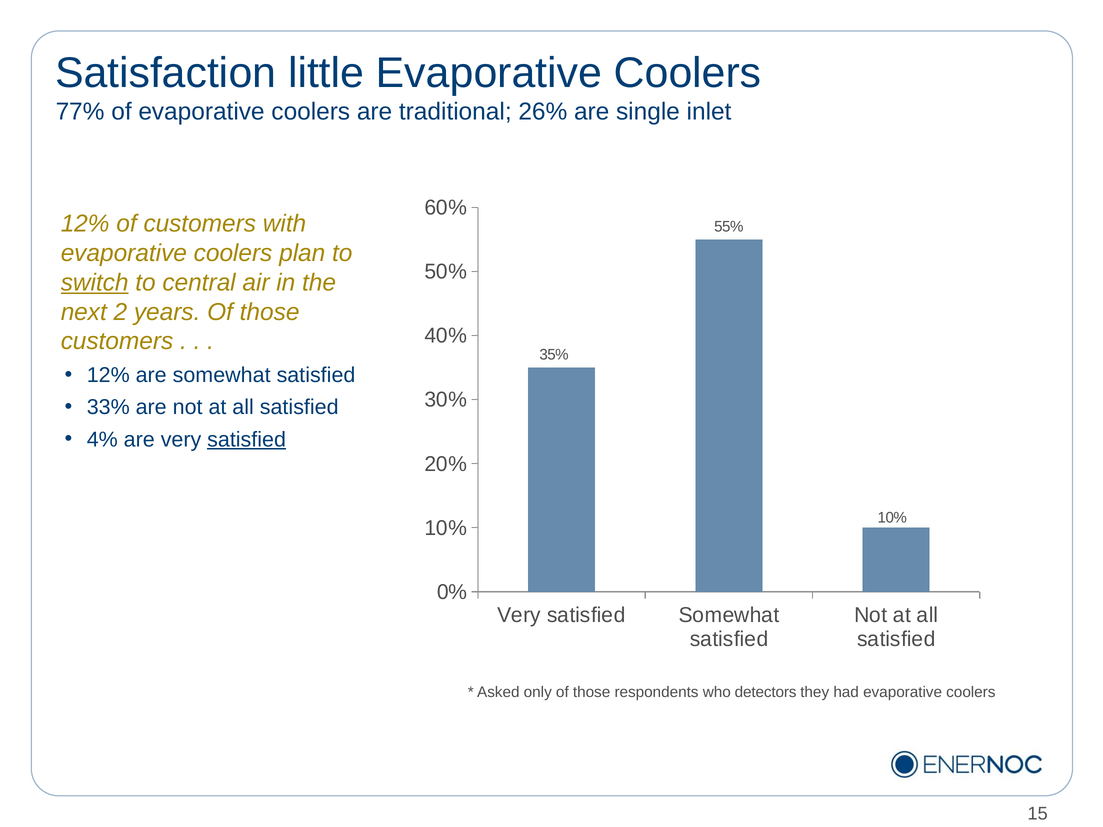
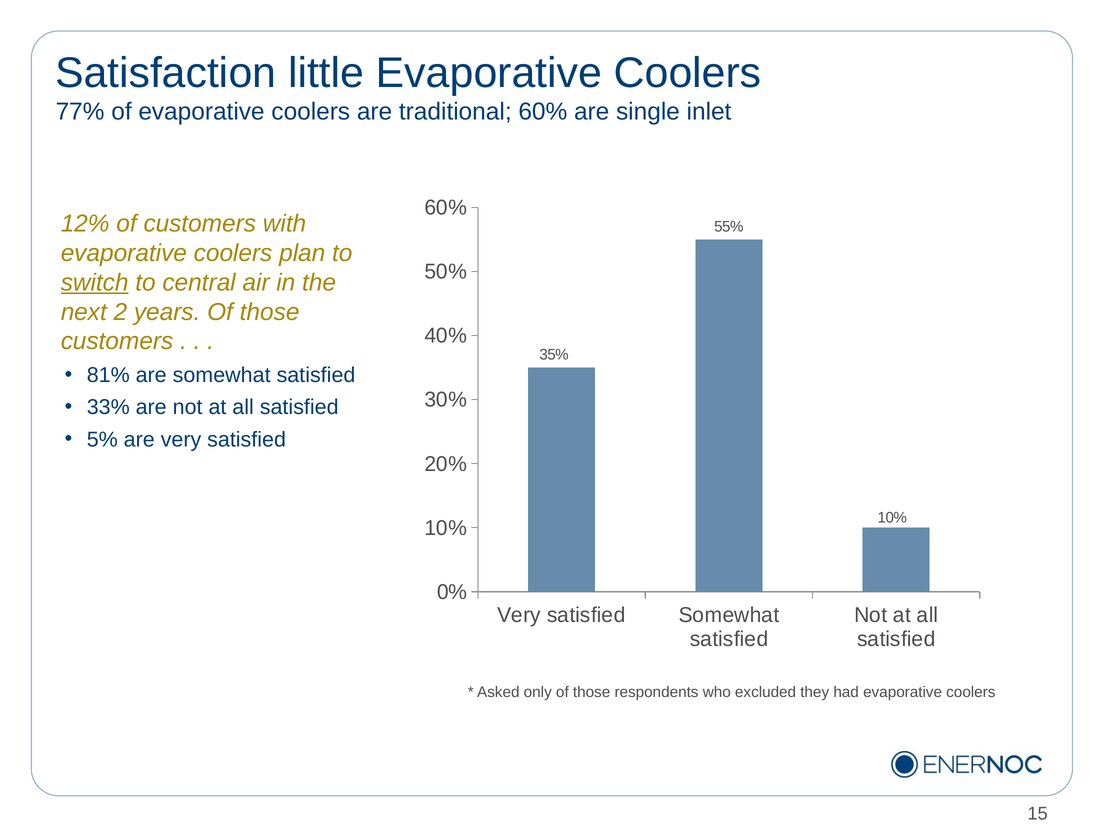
traditional 26%: 26% -> 60% (543, 112)
12%: 12% -> 81% (108, 375)
4%: 4% -> 5% (102, 440)
satisfied underline: present -> none (247, 440)
detectors: detectors -> excluded (766, 692)
